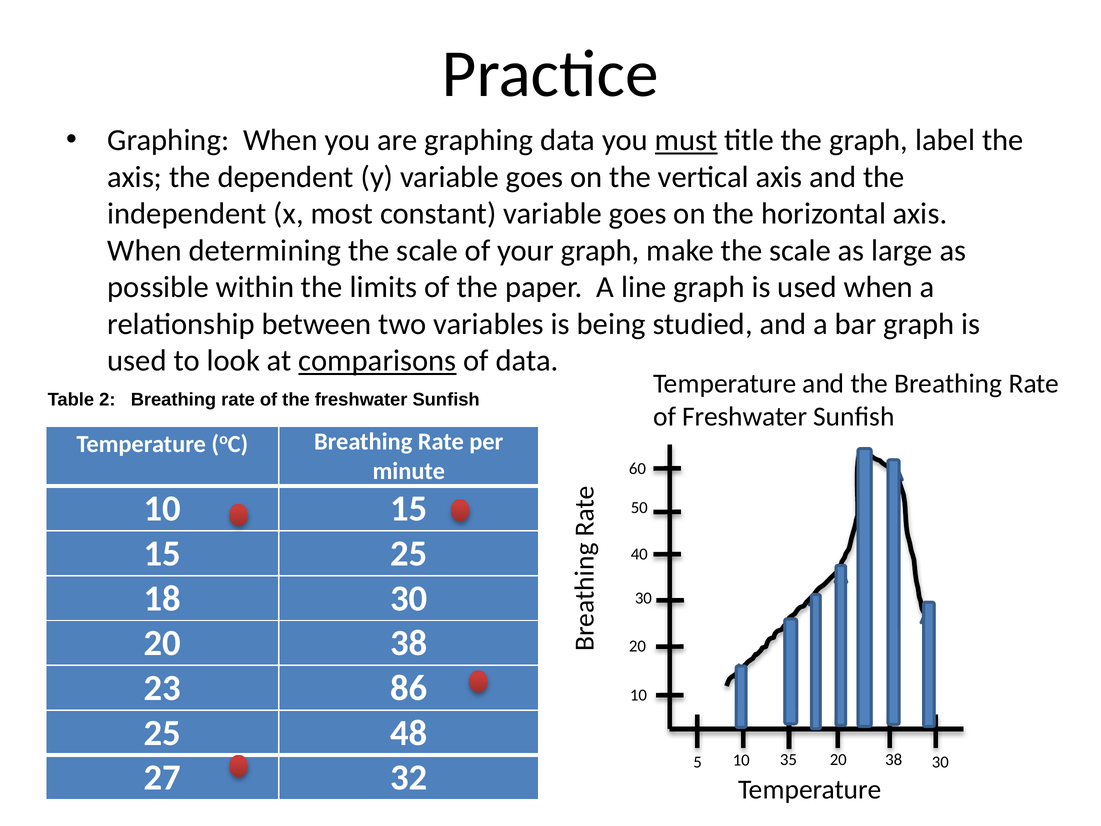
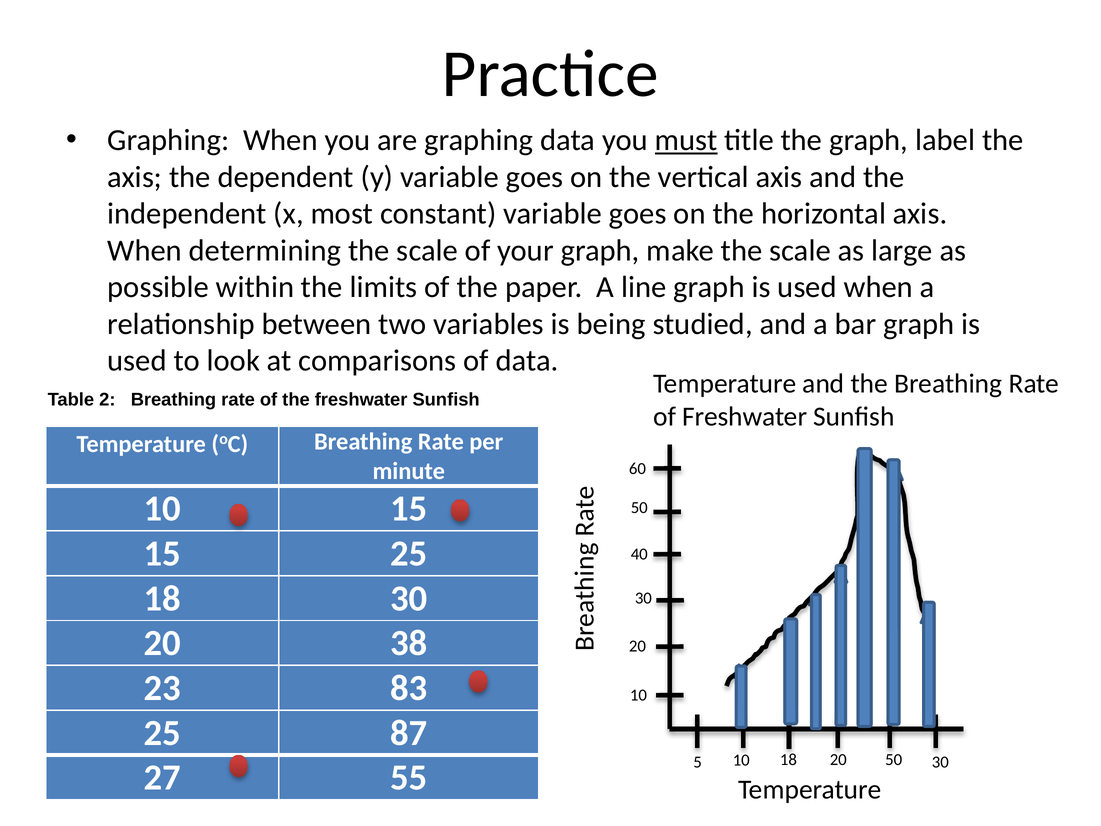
comparisons underline: present -> none (377, 361)
86: 86 -> 83 (409, 688)
48: 48 -> 87 (409, 733)
10 35: 35 -> 18 (788, 759)
38: 38 -> 50 (894, 759)
32: 32 -> 55 (409, 778)
